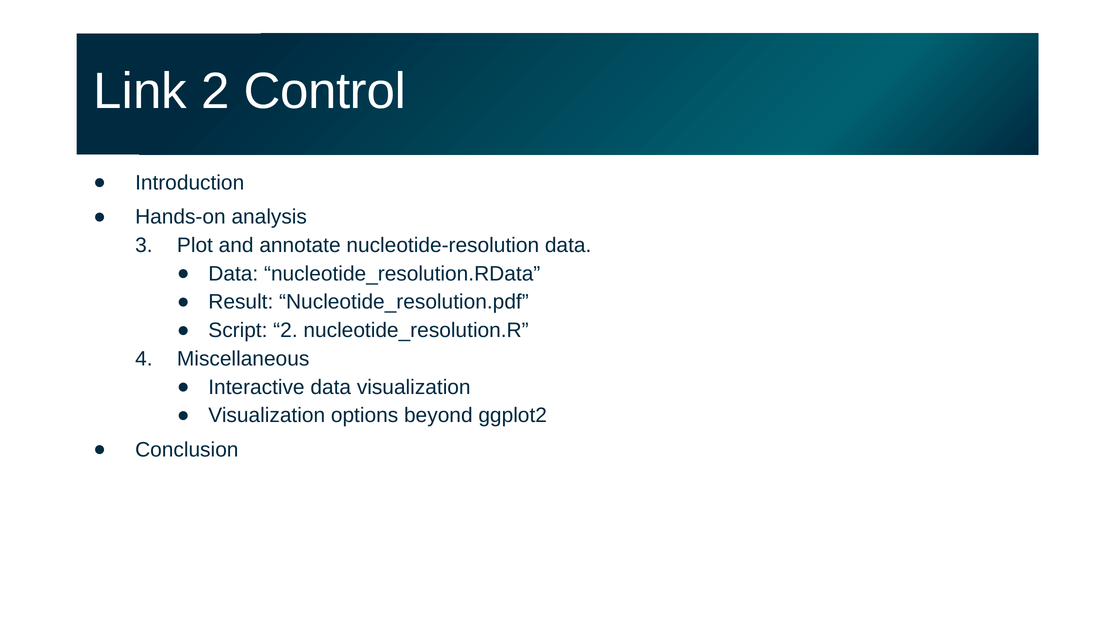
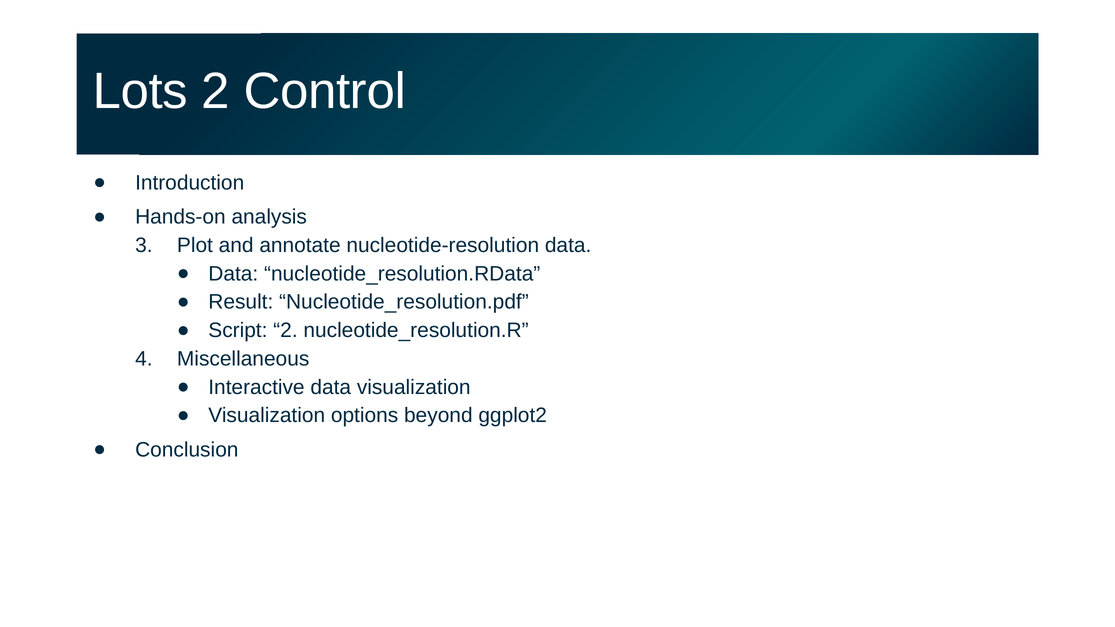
Link: Link -> Lots (140, 92)
